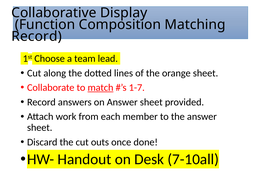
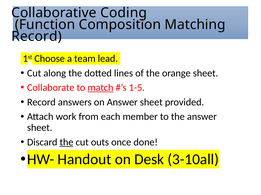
Display: Display -> Coding (124, 13)
1-7: 1-7 -> 1-5 (137, 88)
the underline: none -> present (67, 143)
7-10all: 7-10all -> 3-10all (193, 160)
